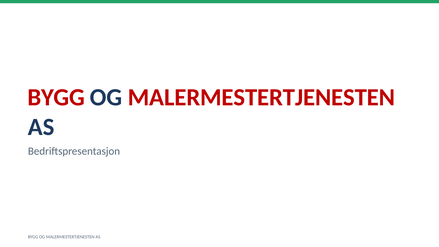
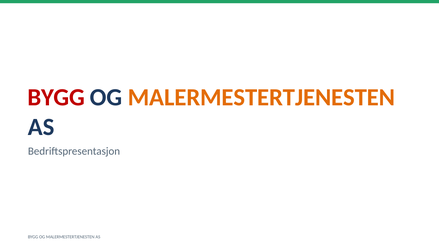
MALERMESTERTJENESTEN colour: red -> orange (261, 97)
